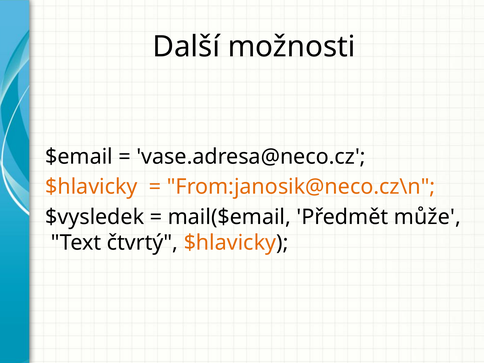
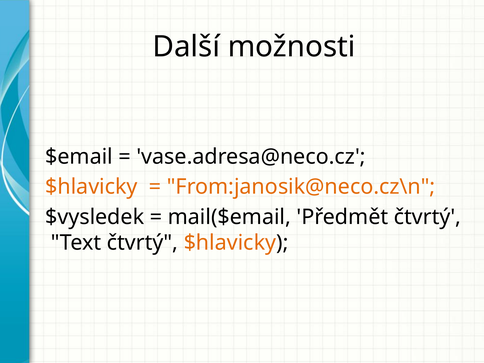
Předmět může: může -> čtvrtý (427, 217)
